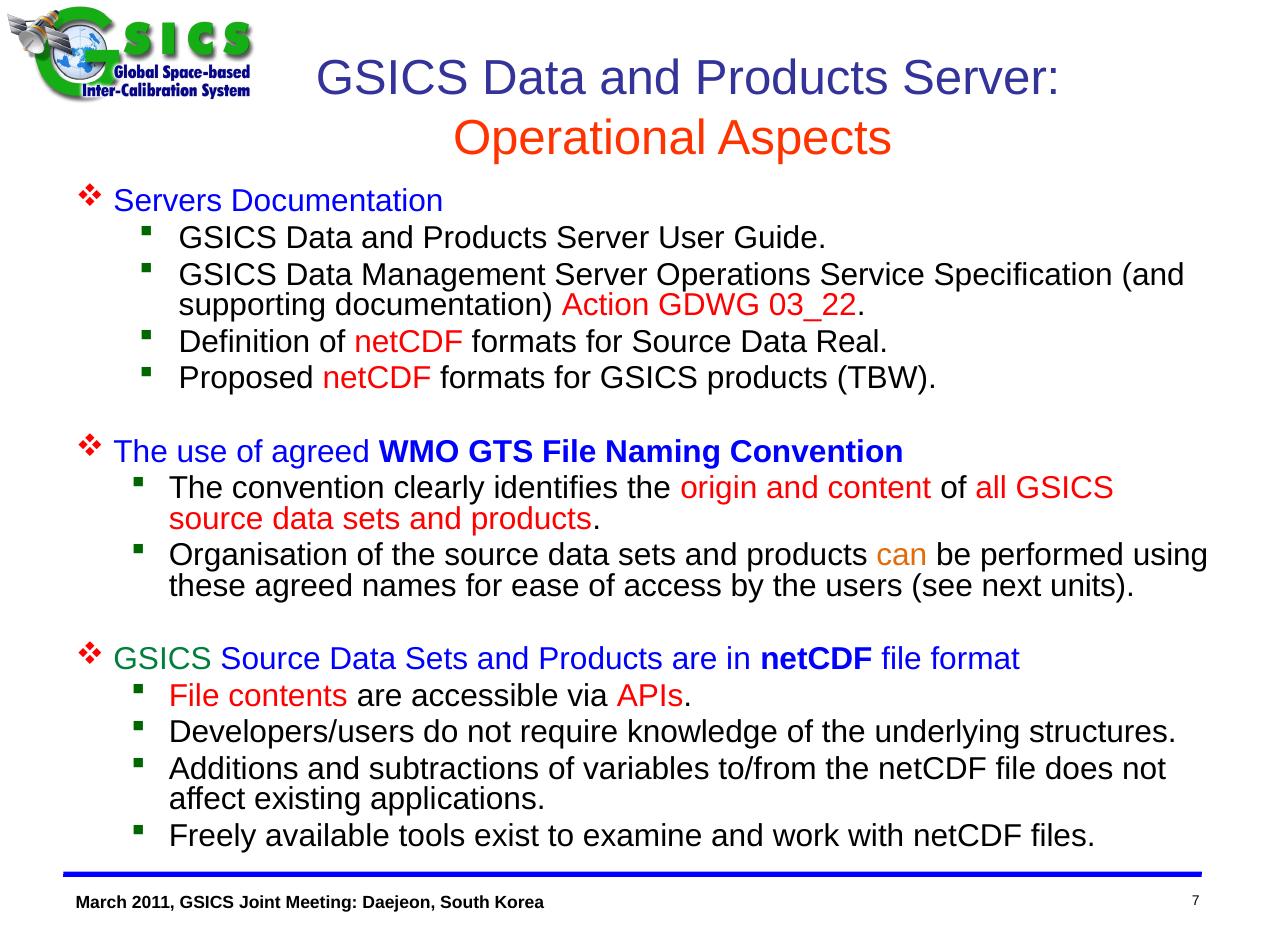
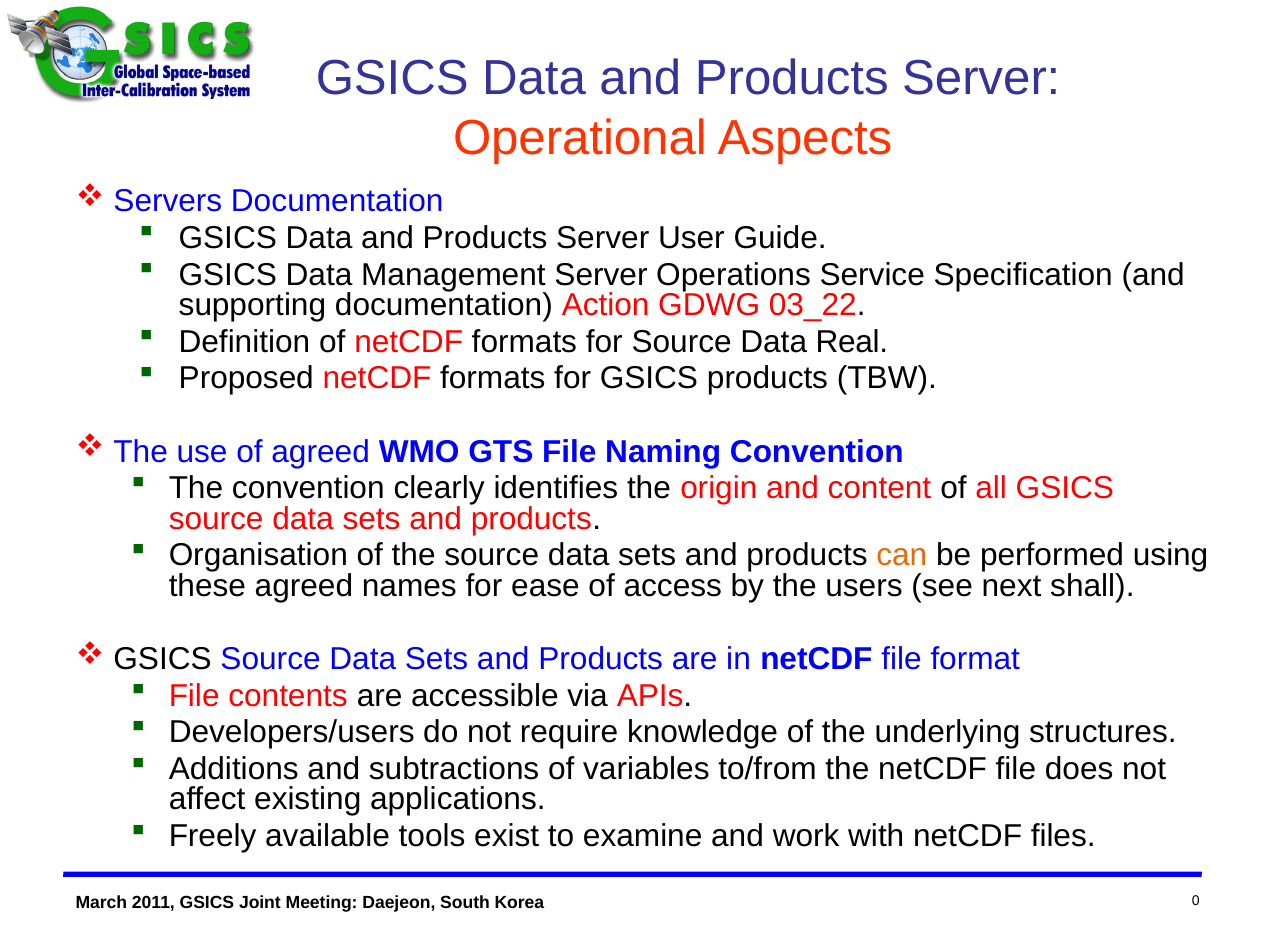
units: units -> shall (1092, 586)
GSICS colour: green -> black (163, 660)
7: 7 -> 0 (1196, 901)
